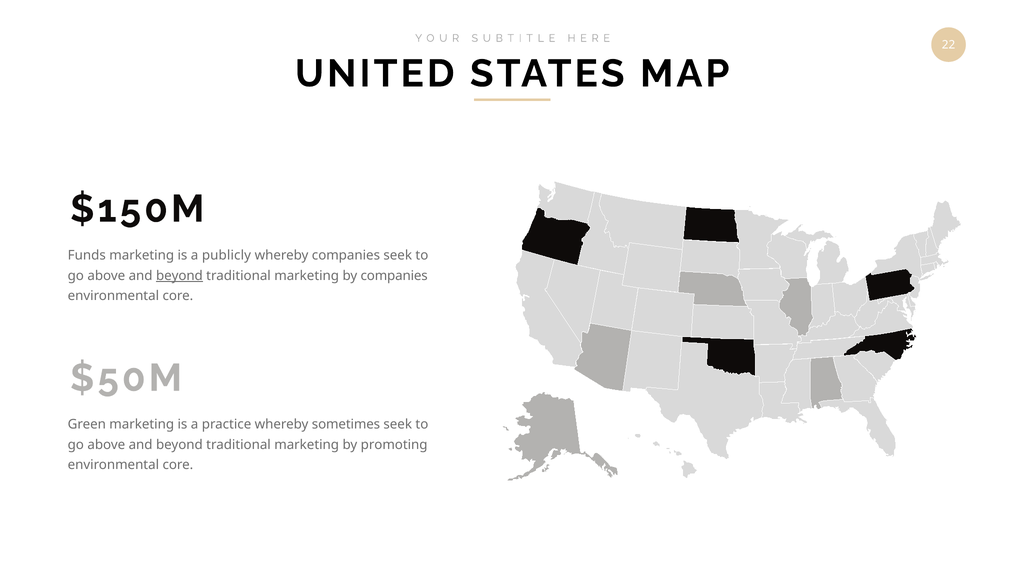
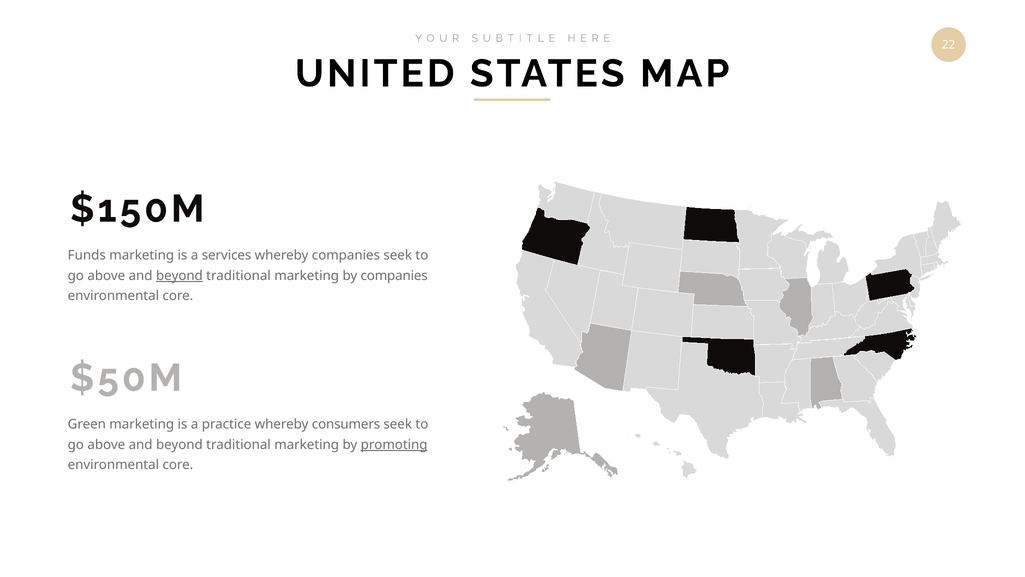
publicly: publicly -> services (227, 255)
sometimes: sometimes -> consumers (346, 424)
promoting underline: none -> present (394, 445)
